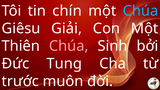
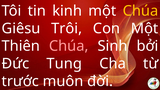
chín: chín -> kinh (67, 11)
Chúa colour: light blue -> yellow (140, 11)
Giải: Giải -> Trôi (67, 28)
